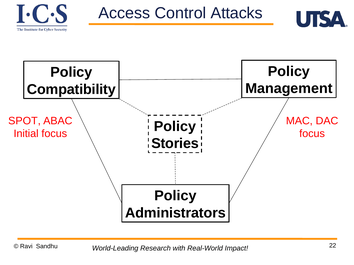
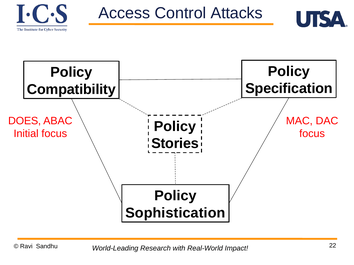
Management: Management -> Specification (289, 89)
SPOT: SPOT -> DOES (25, 121)
Administrators: Administrators -> Sophistication (175, 213)
